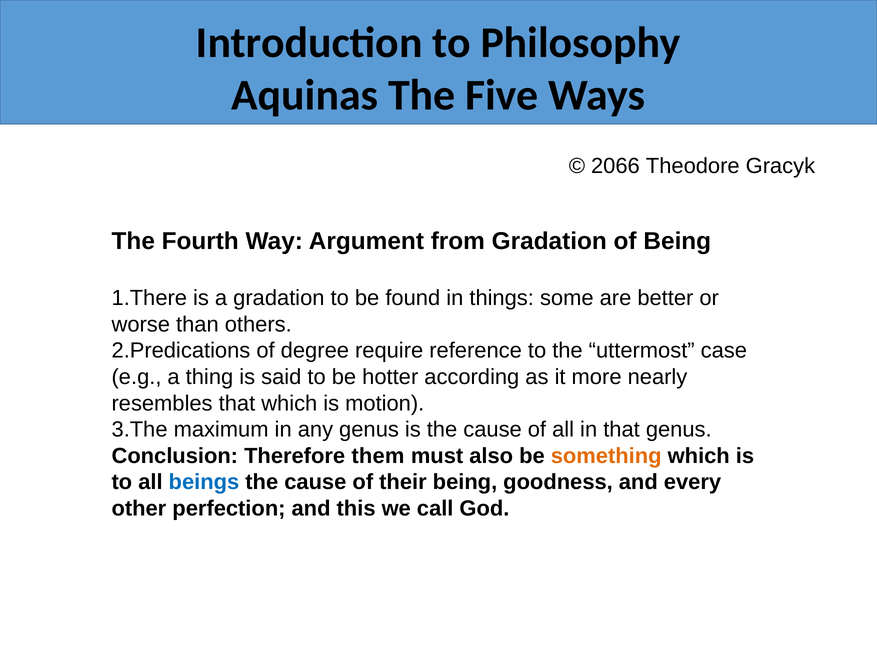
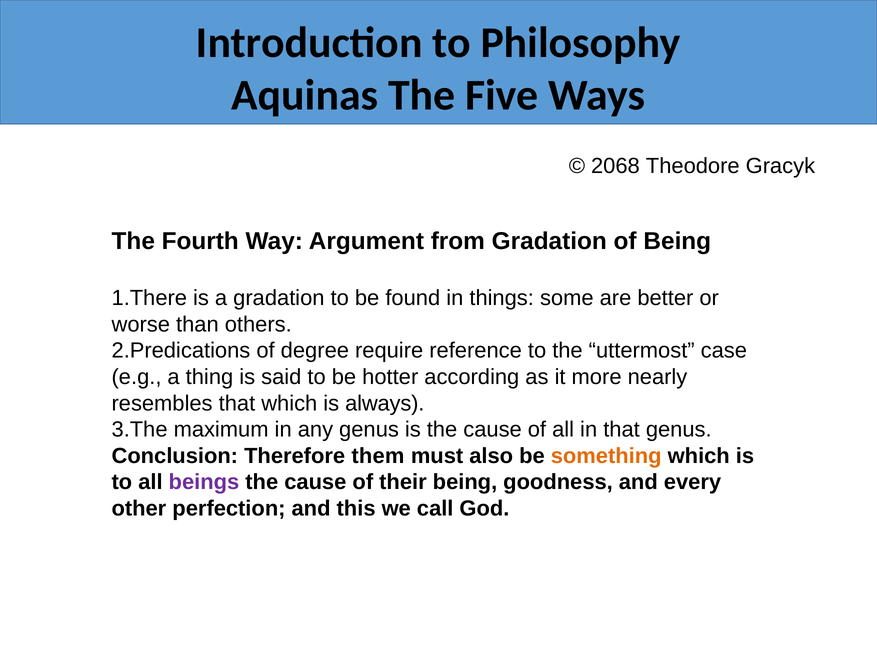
2066: 2066 -> 2068 (615, 166)
motion: motion -> always (385, 404)
beings colour: blue -> purple (204, 483)
